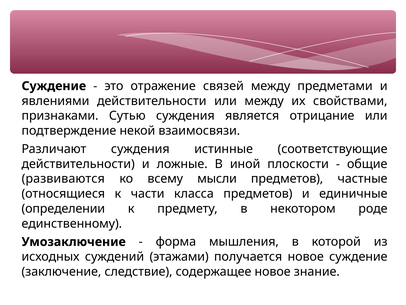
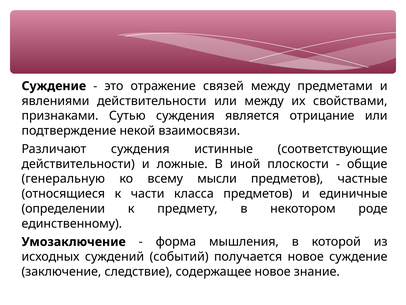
развиваются: развиваются -> генеральную (63, 179)
этажами: этажами -> событий (179, 256)
